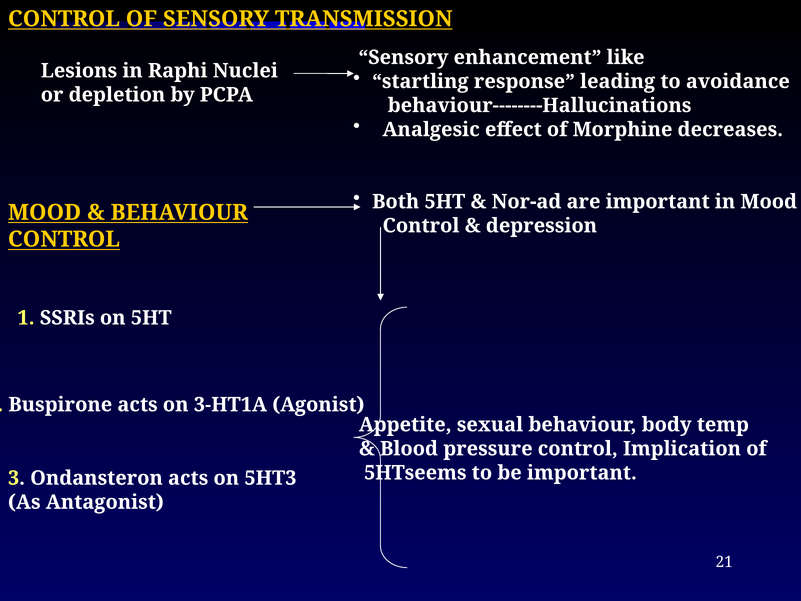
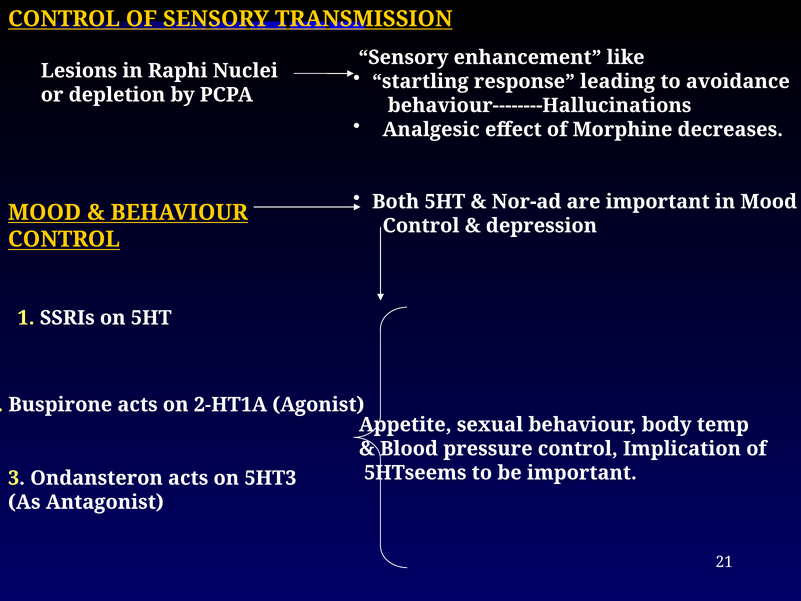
3-HT1A: 3-HT1A -> 2-HT1A (230, 404)
